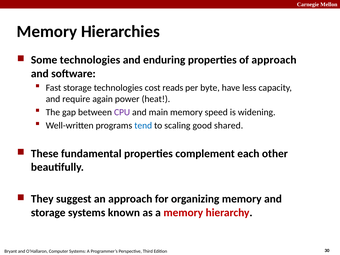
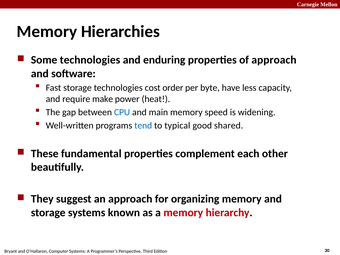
reads: reads -> order (173, 88)
again: again -> make (103, 99)
CPU colour: purple -> blue (122, 112)
scaling: scaling -> typical (177, 126)
